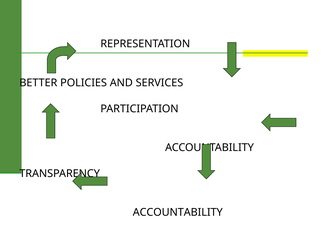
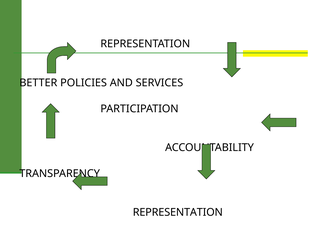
ACCOUNTABILITY: ACCOUNTABILITY -> REPRESENTATION (178, 212)
